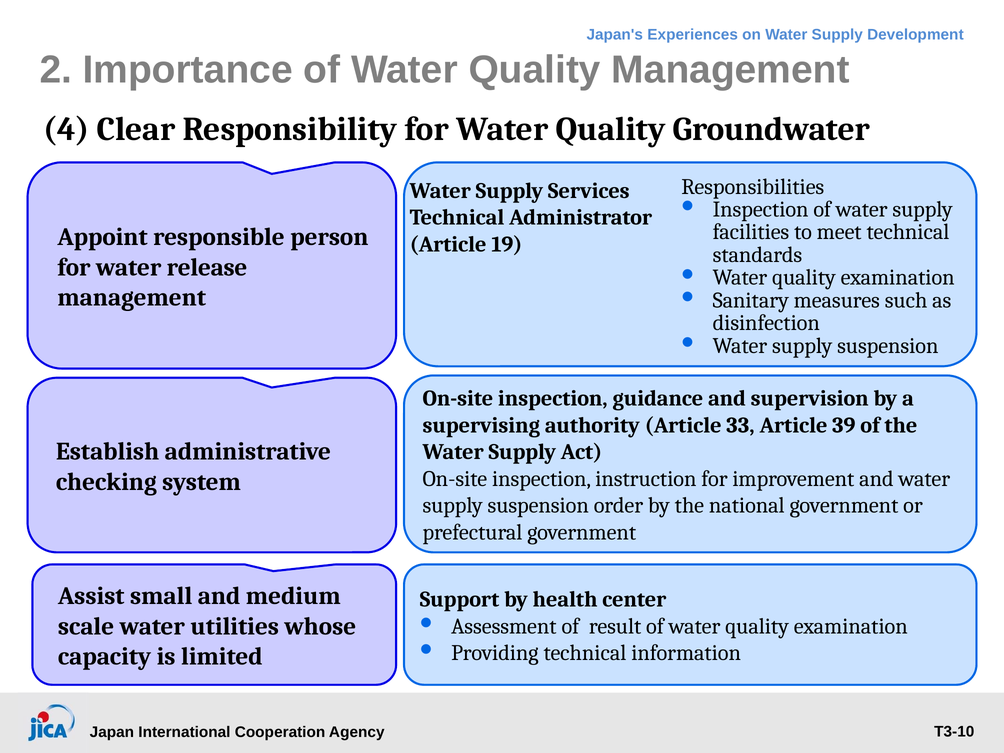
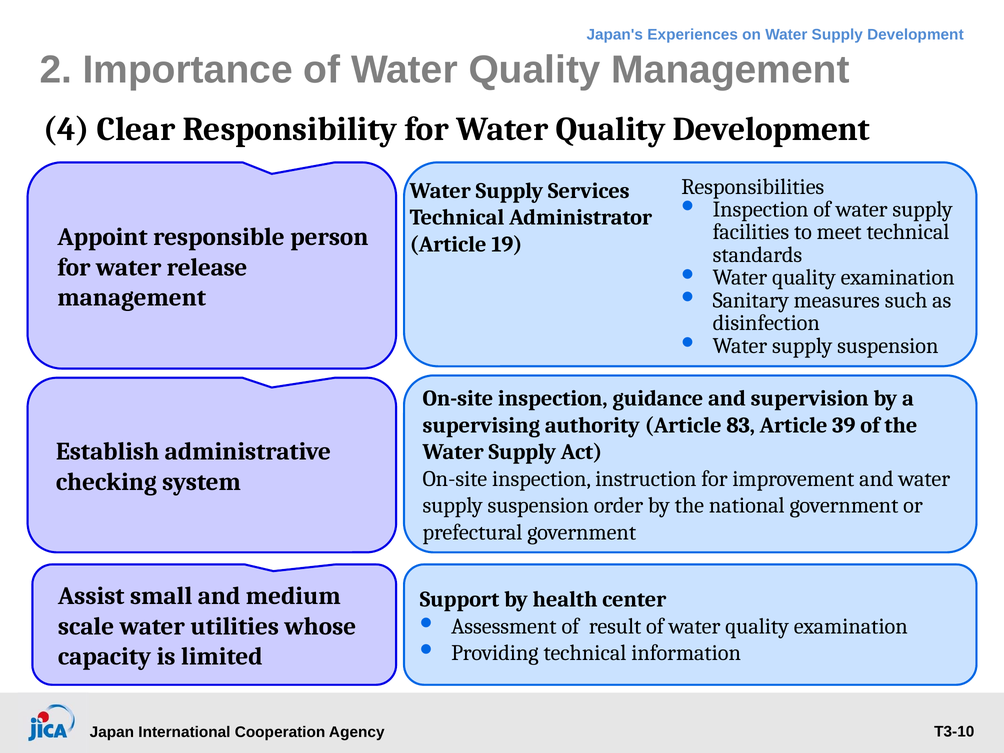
Quality Groundwater: Groundwater -> Development (771, 129)
33: 33 -> 83 (741, 425)
